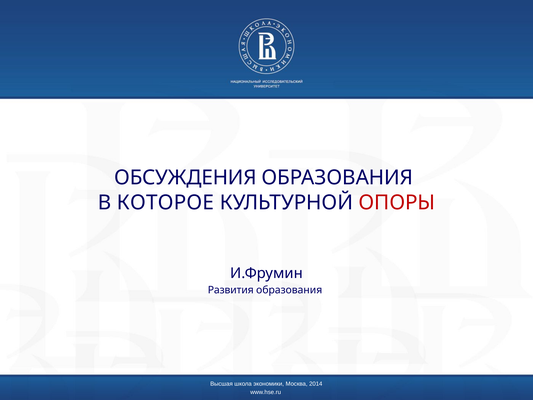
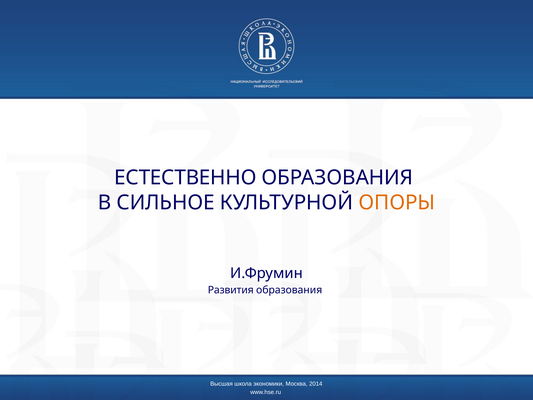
ОБСУЖДЕНИЯ: ОБСУЖДЕНИЯ -> ЕСТЕСТВЕННО (185, 177)
КОТОРОЕ: КОТОРОЕ -> СИЛЬНОЕ (166, 202)
ОПОРЫ colour: red -> orange (397, 202)
